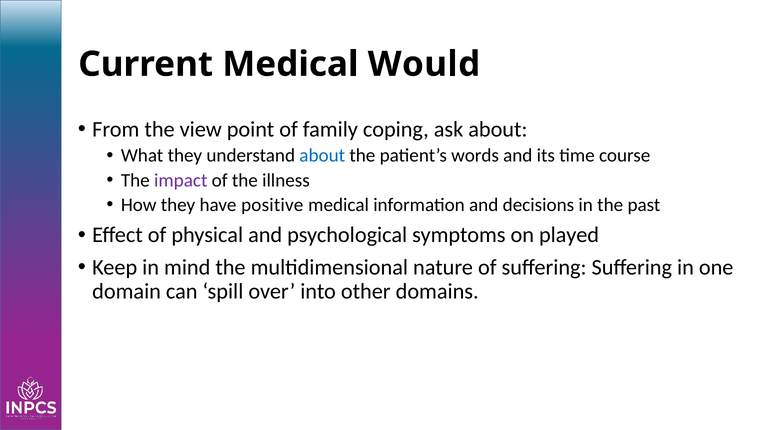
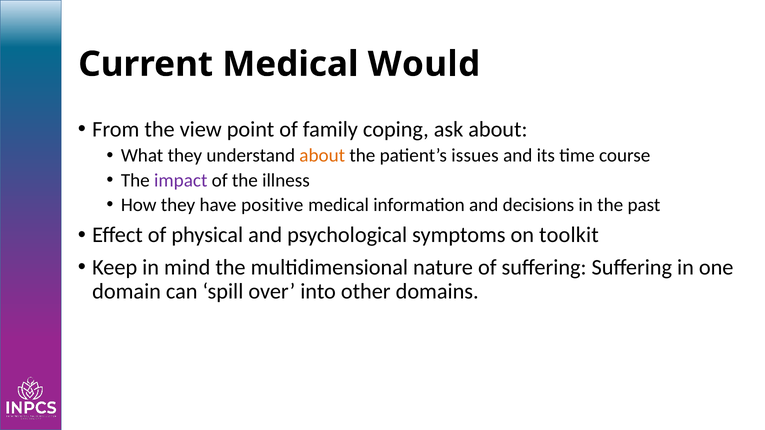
about colour: blue -> orange (322, 156)
words: words -> issues (475, 156)
played: played -> toolkit (569, 235)
